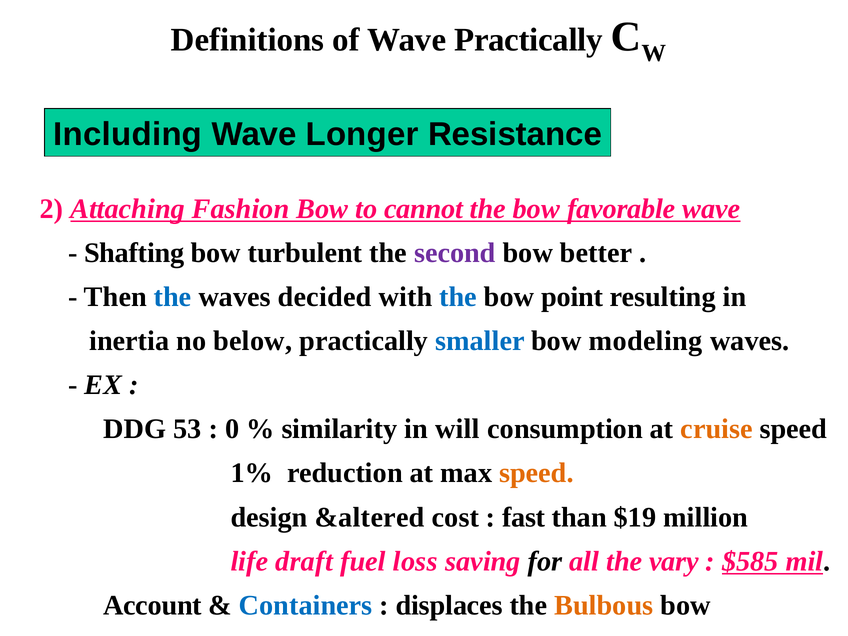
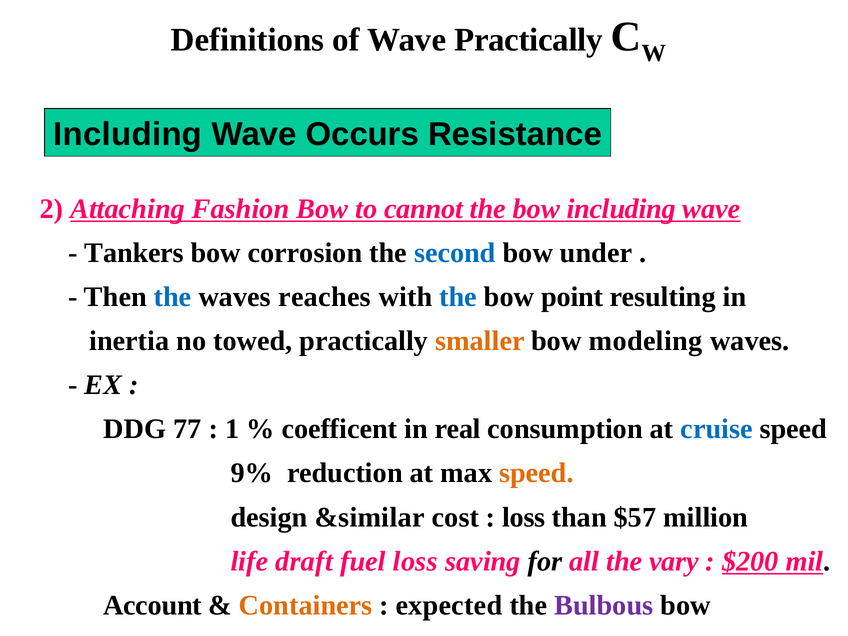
Longer: Longer -> Occurs (362, 135)
bow favorable: favorable -> including (621, 209)
Shafting: Shafting -> Tankers (134, 253)
turbulent: turbulent -> corrosion (305, 253)
second colour: purple -> blue (455, 253)
better: better -> under (596, 253)
decided: decided -> reaches (325, 297)
below: below -> towed (253, 341)
smaller colour: blue -> orange (480, 341)
53: 53 -> 77 (187, 429)
0: 0 -> 1 (232, 429)
similarity: similarity -> coefficent (339, 429)
will: will -> real (458, 429)
cruise colour: orange -> blue (717, 429)
1%: 1% -> 9% (252, 473)
&altered: &altered -> &similar (370, 517)
fast: fast -> loss (524, 517)
$19: $19 -> $57 (635, 517)
$585: $585 -> $200 (750, 561)
Containers colour: blue -> orange (306, 605)
displaces: displaces -> expected (449, 605)
Bulbous colour: orange -> purple (604, 605)
